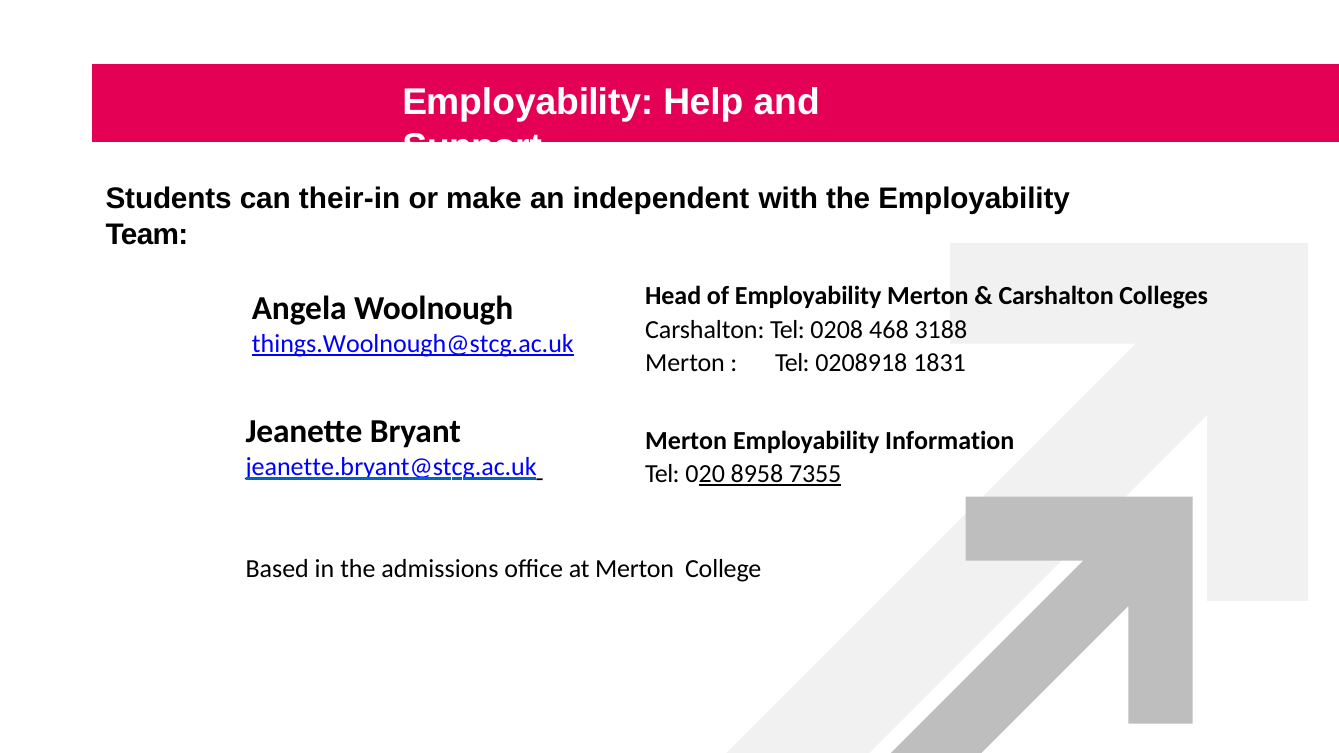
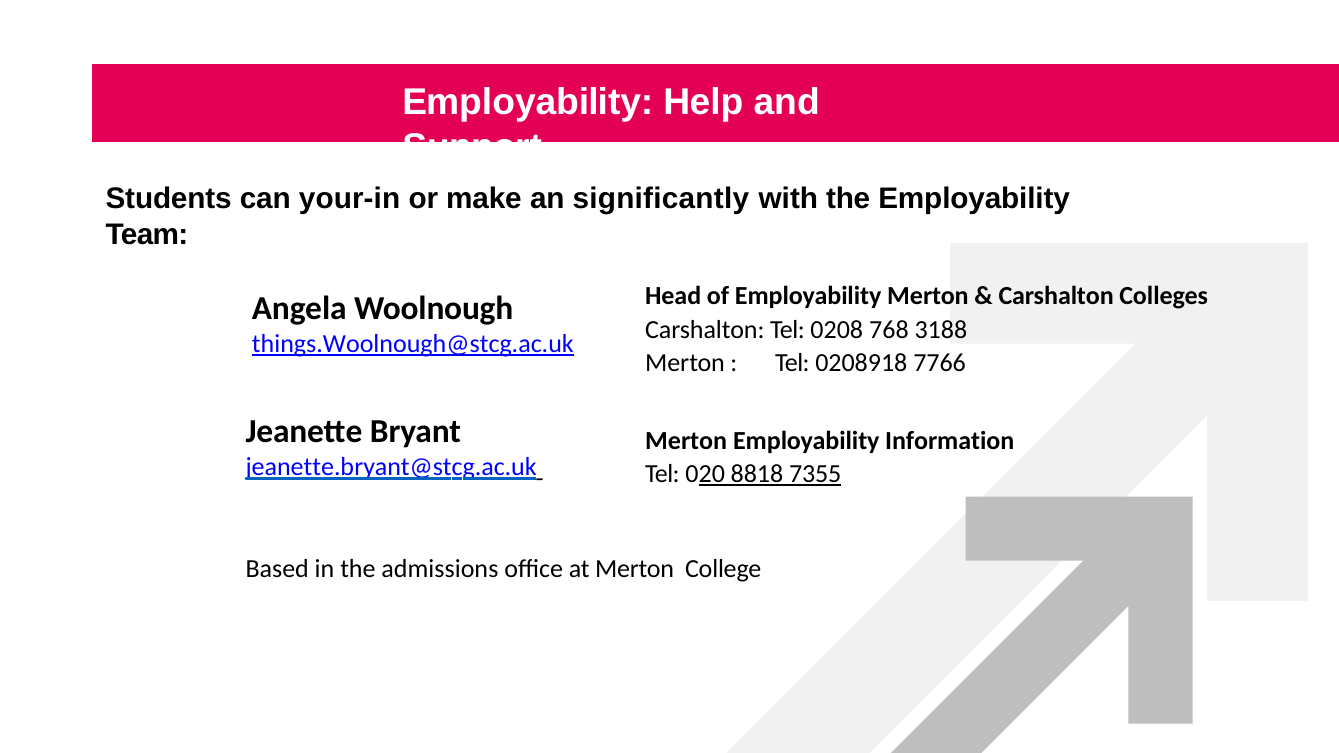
their-in: their-in -> your-in (350, 199)
independent: independent -> significantly (661, 199)
468: 468 -> 768 (889, 330)
1831: 1831 -> 7766 (940, 363)
8958: 8958 -> 8818 (757, 474)
